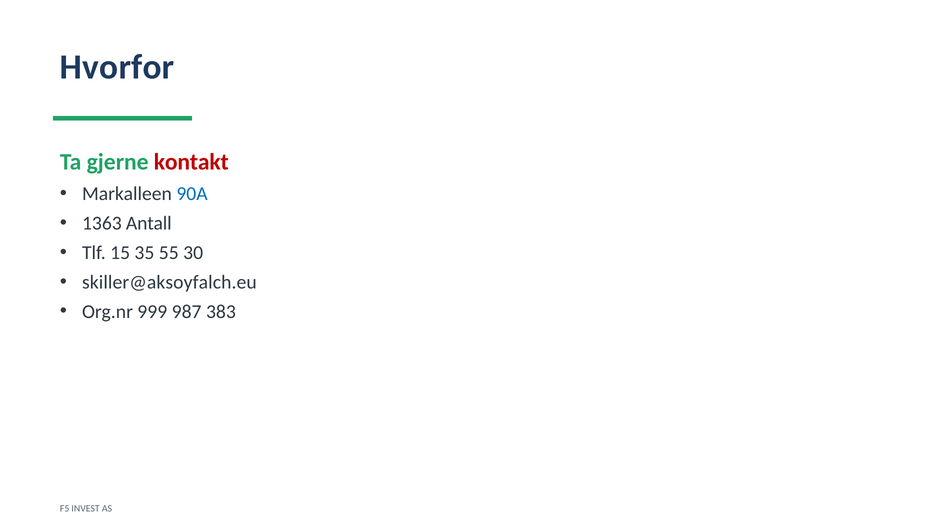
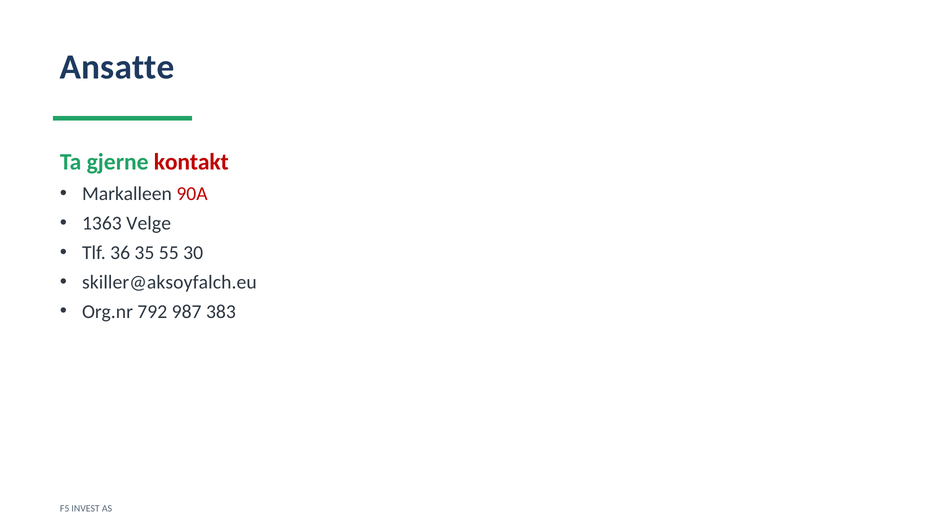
Hvorfor: Hvorfor -> Ansatte (117, 67)
90A colour: blue -> red (192, 194)
Antall: Antall -> Velge (149, 223)
15: 15 -> 36 (120, 253)
999: 999 -> 792 (152, 312)
